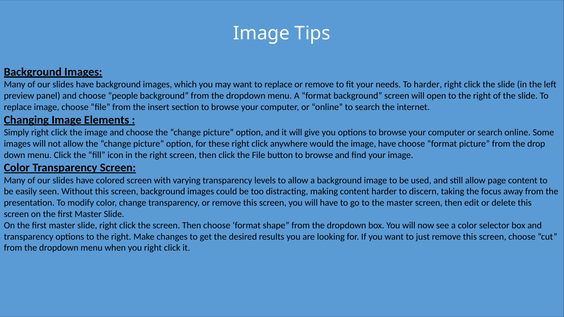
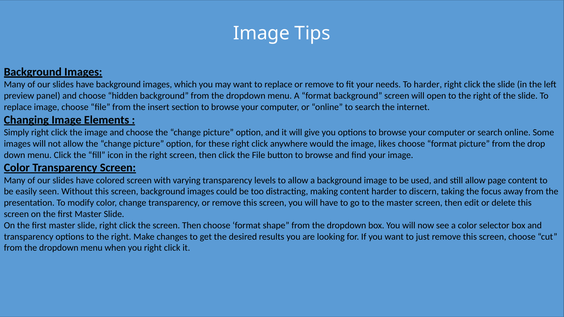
people: people -> hidden (123, 96)
image have: have -> likes (387, 144)
